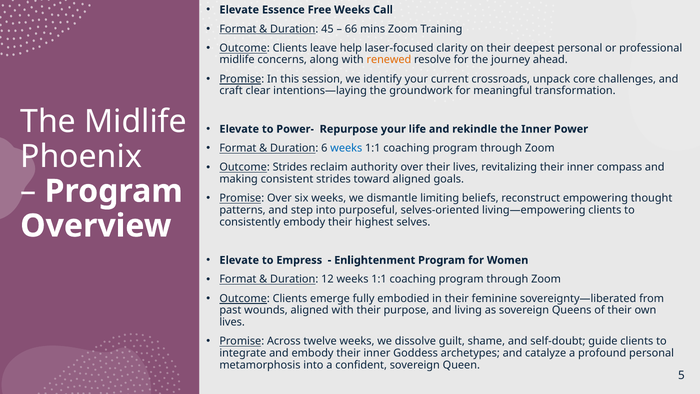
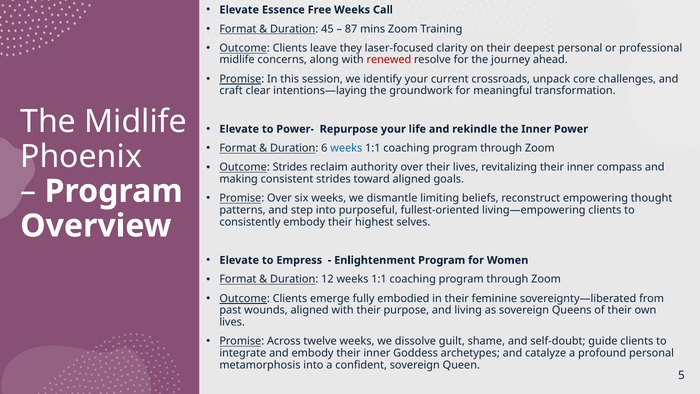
66: 66 -> 87 (351, 29)
help: help -> they (351, 48)
renewed colour: orange -> red (389, 60)
selves-oriented: selves-oriented -> fullest-oriented (440, 210)
